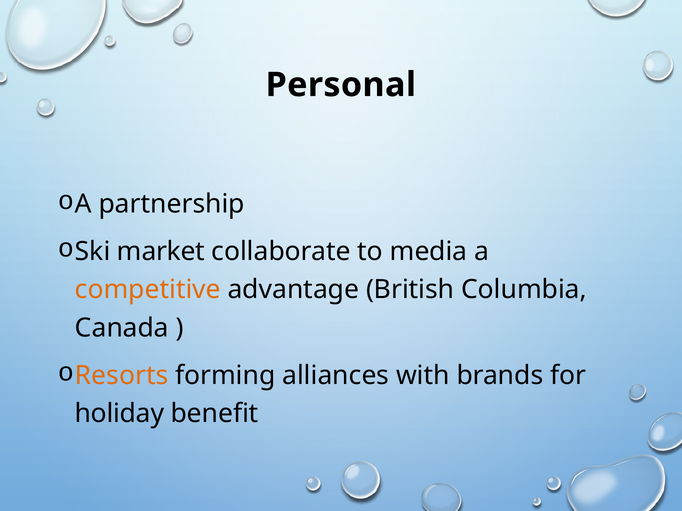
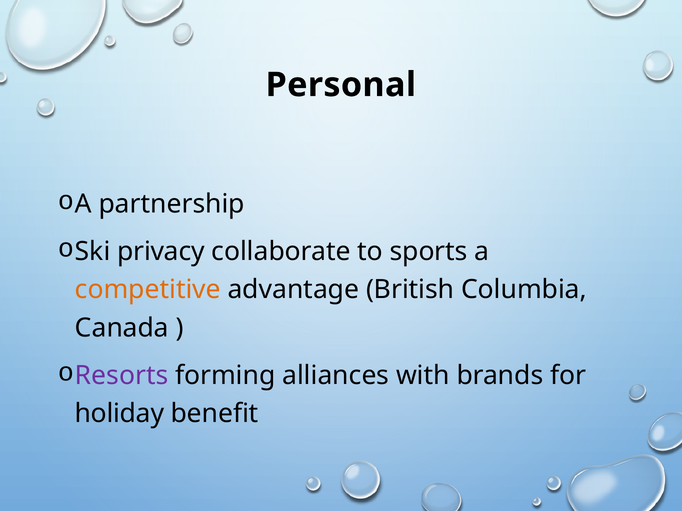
market: market -> privacy (161, 252)
media: media -> sports (429, 252)
Resorts colour: orange -> purple (122, 376)
